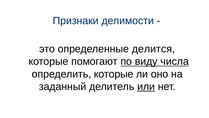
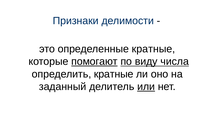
определенные делится: делится -> кратные (153, 49)
помогают underline: none -> present (94, 61)
определить которые: которые -> кратные (114, 74)
